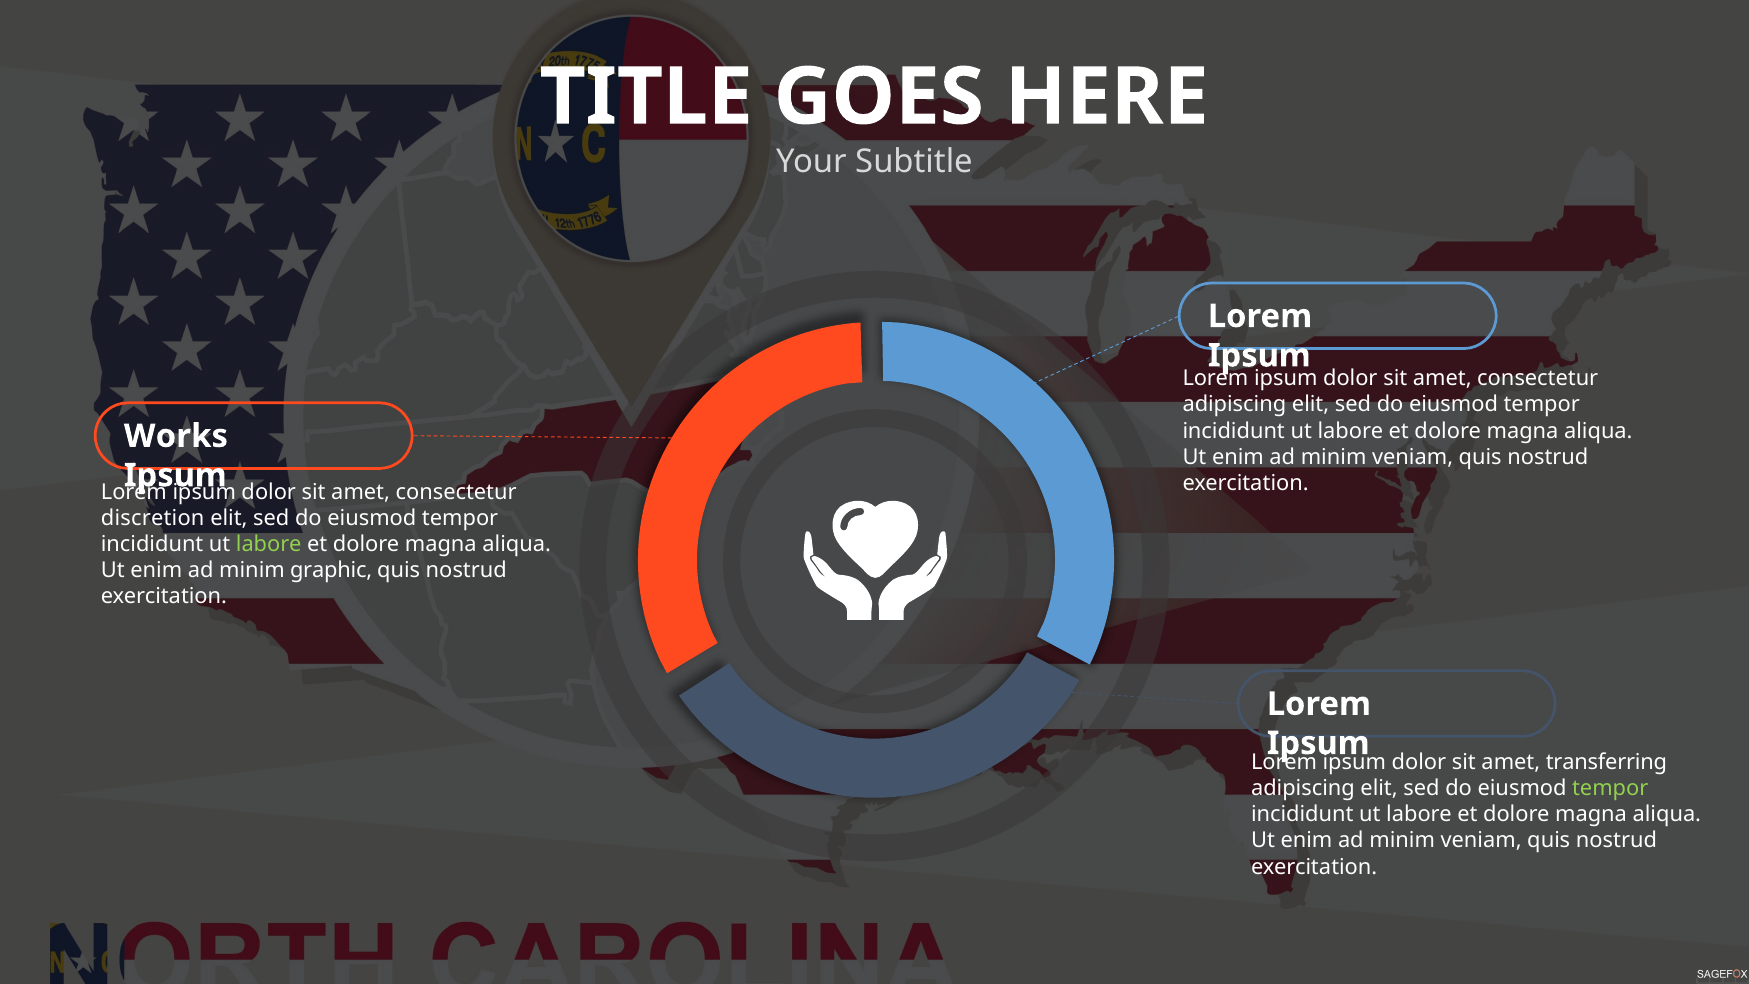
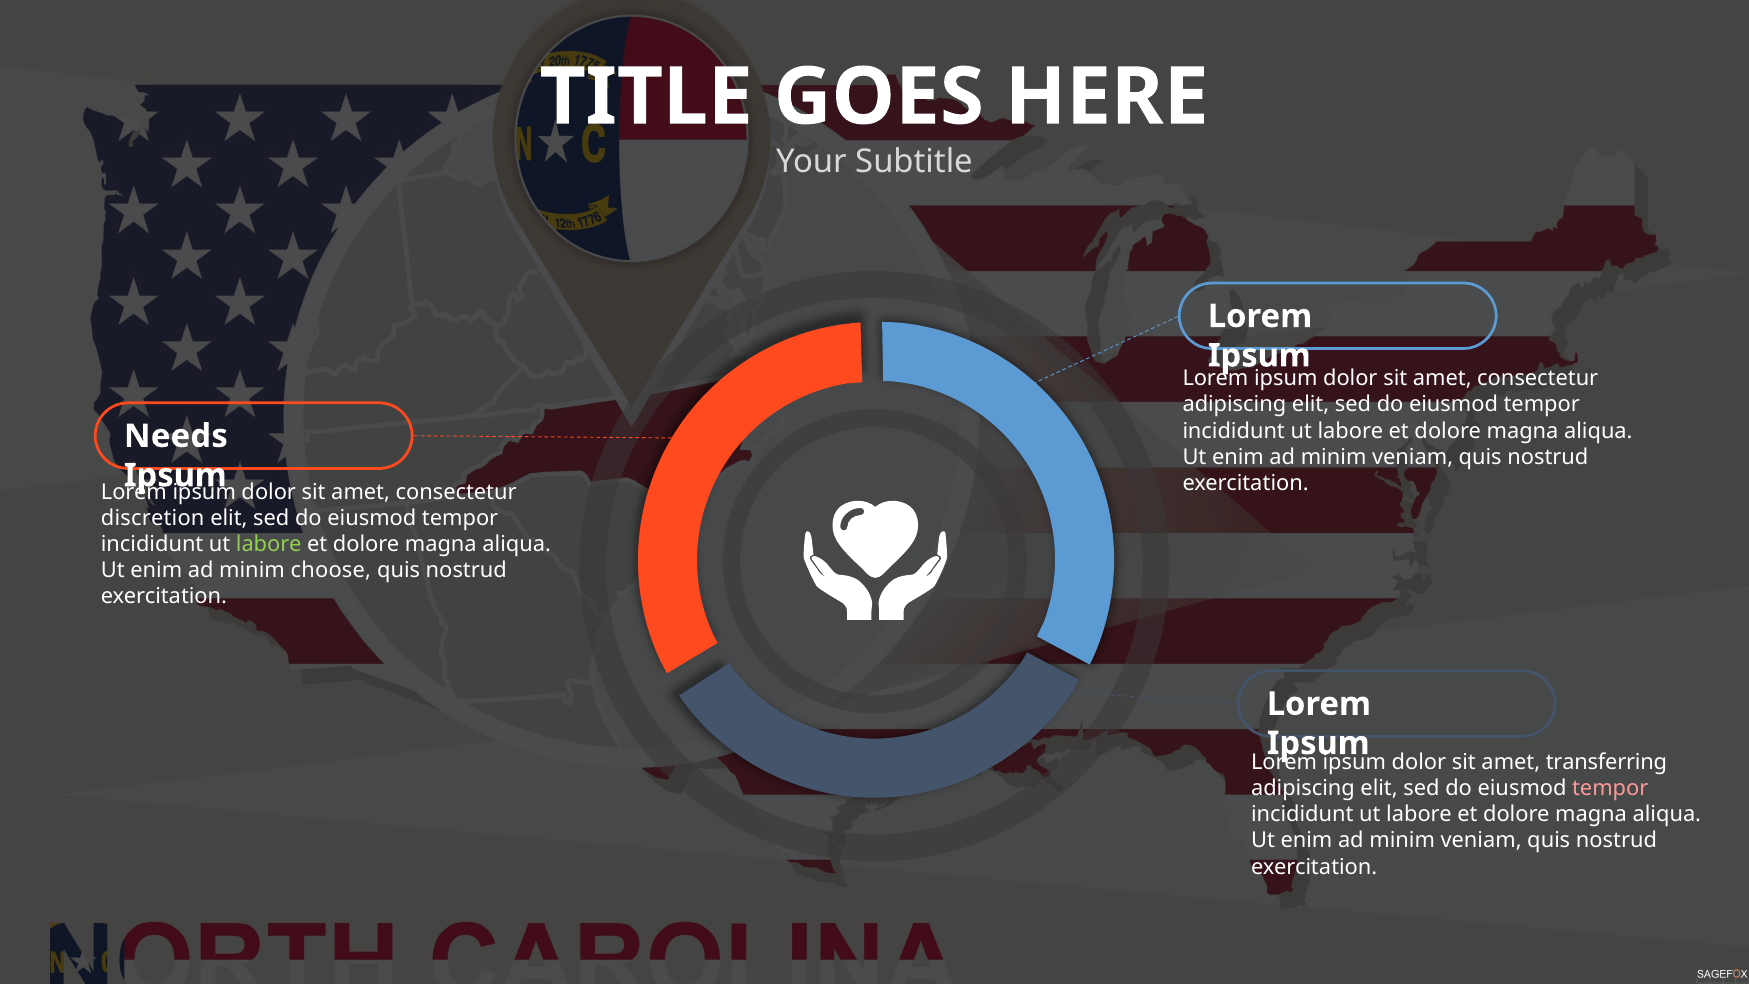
Works: Works -> Needs (176, 436)
graphic: graphic -> choose (331, 570)
tempor colour: light green -> pink (1610, 788)
